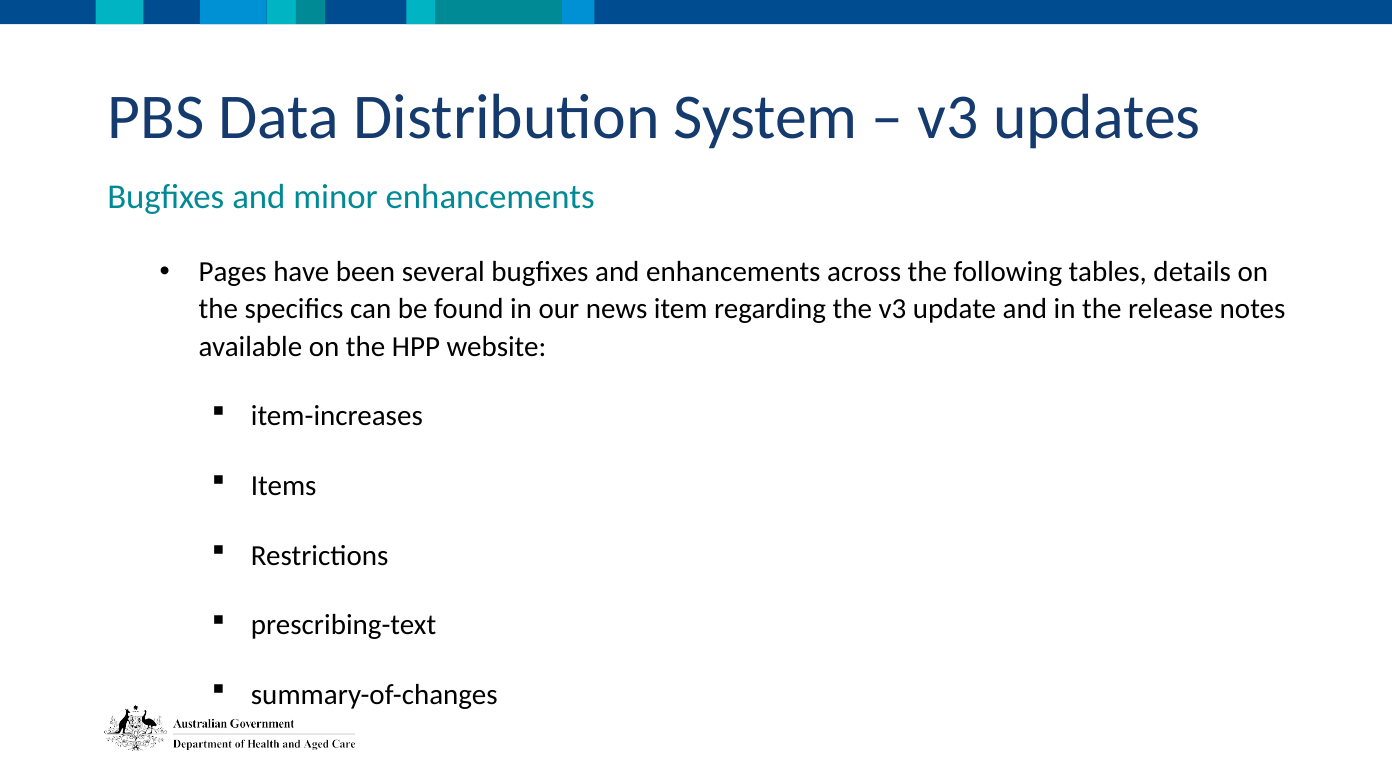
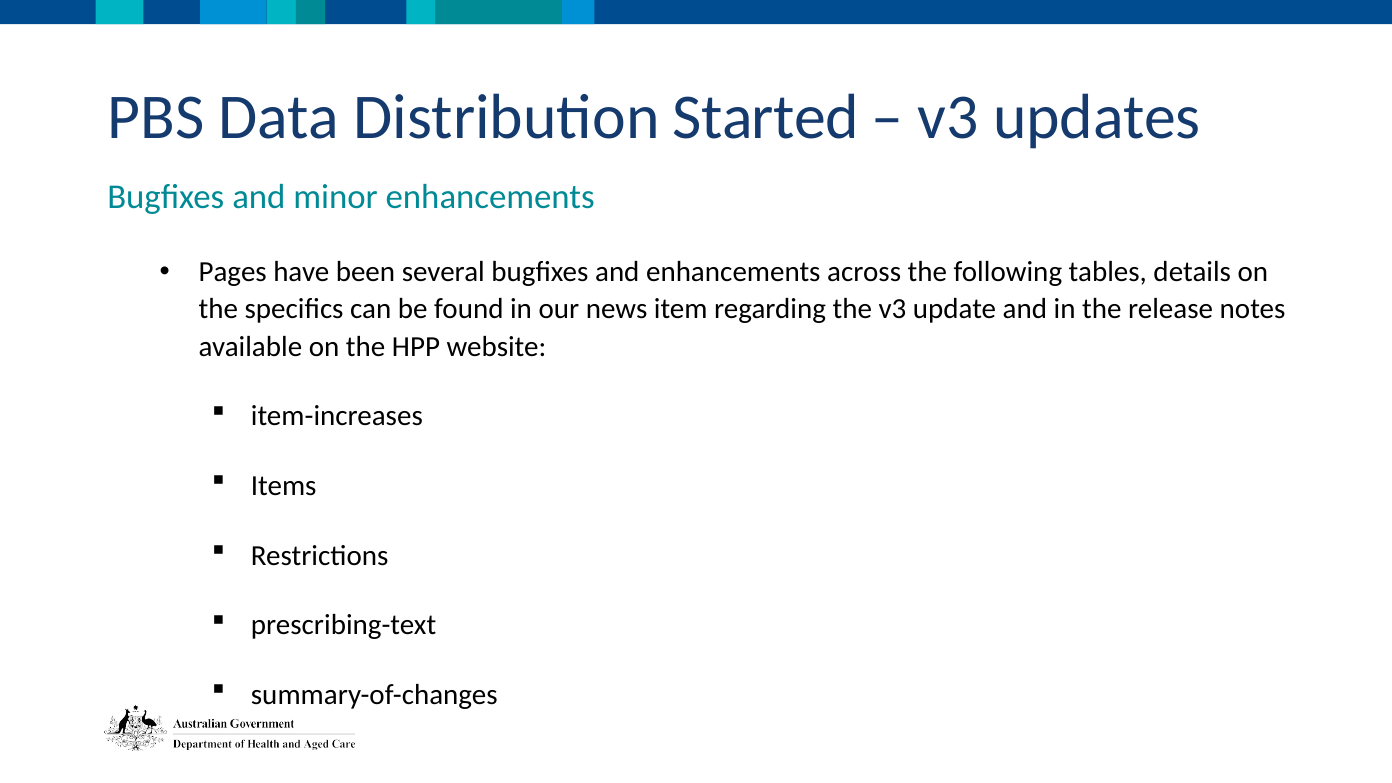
System: System -> Started (766, 117)
